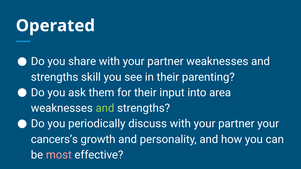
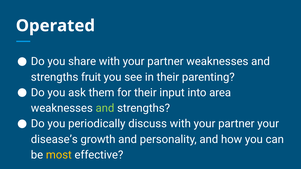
skill: skill -> fruit (91, 77)
cancers’s: cancers’s -> disease’s (54, 140)
most colour: pink -> yellow (59, 155)
